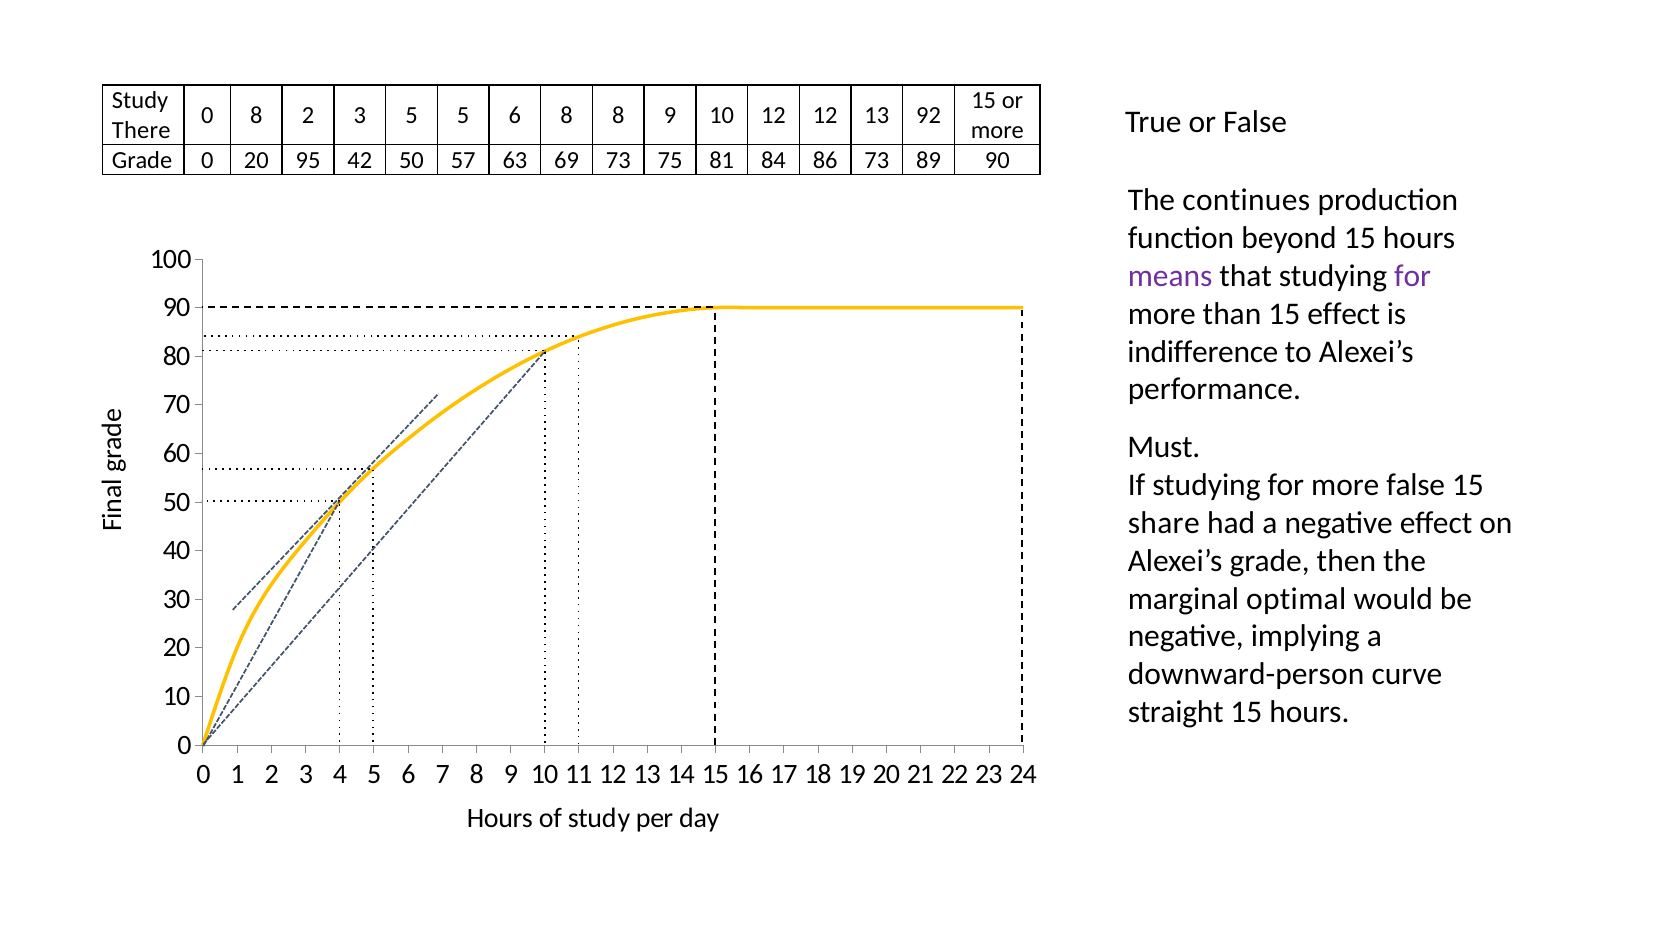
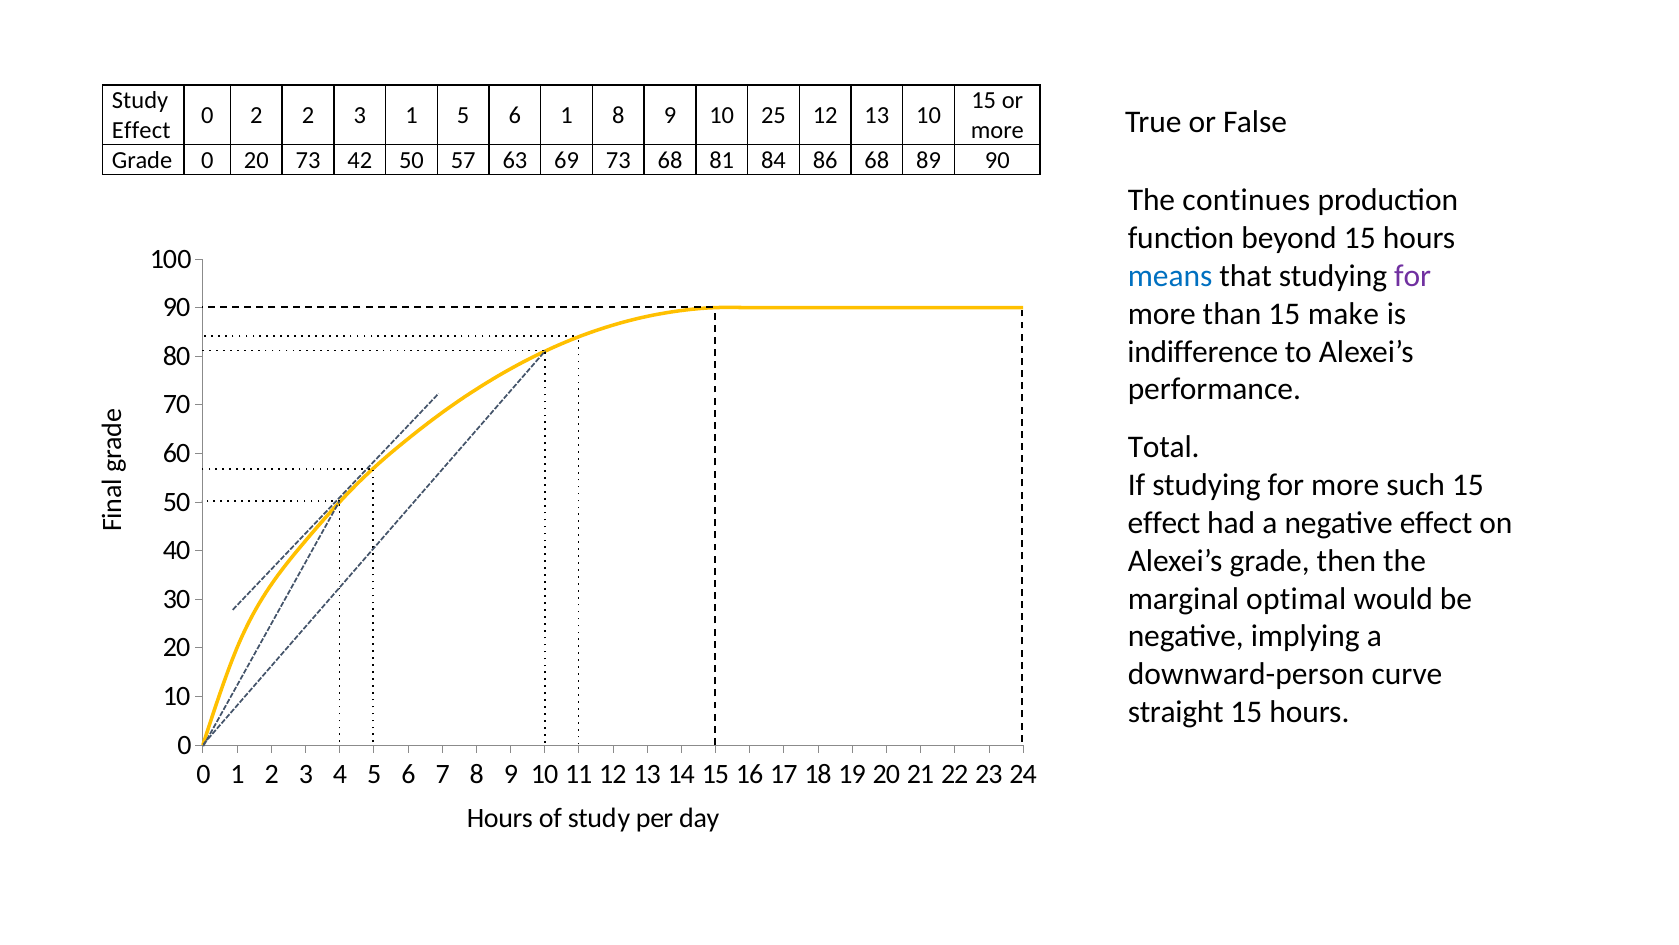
0 8: 8 -> 2 (256, 115)
3 5: 5 -> 1 (411, 115)
6 8: 8 -> 1 (567, 115)
10 12: 12 -> 25 (773, 115)
13 92: 92 -> 10 (929, 115)
There: There -> Effect (141, 130)
20 95: 95 -> 73 (308, 160)
73 75: 75 -> 68 (670, 160)
86 73: 73 -> 68 (877, 160)
means colour: purple -> blue (1170, 276)
15 effect: effect -> make (1343, 314)
Must: Must -> Total (1164, 447)
more false: false -> such (1416, 485)
share: share -> effect (1164, 523)
